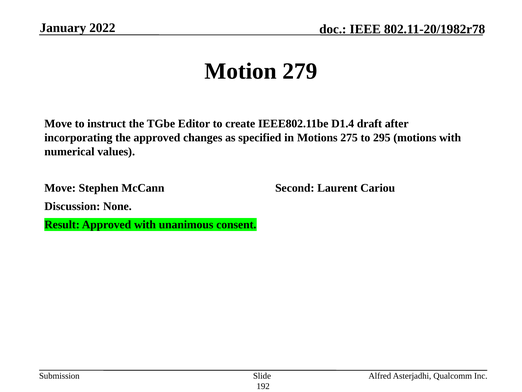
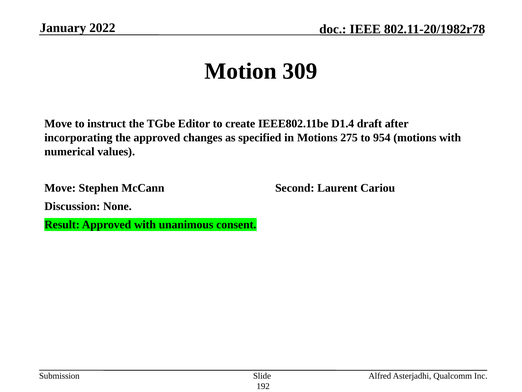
279: 279 -> 309 (300, 71)
295: 295 -> 954 (382, 137)
